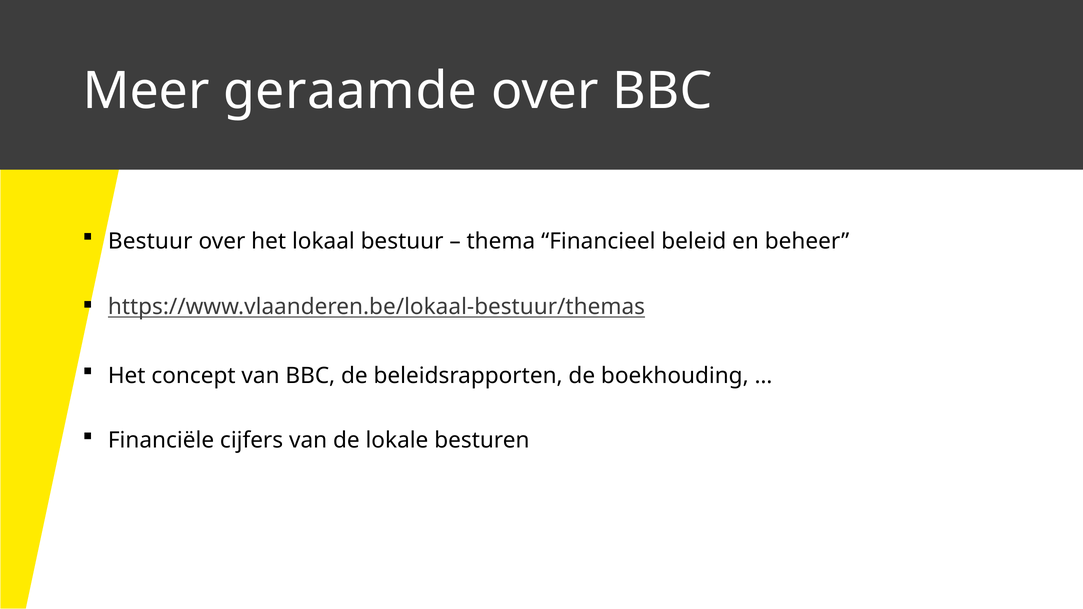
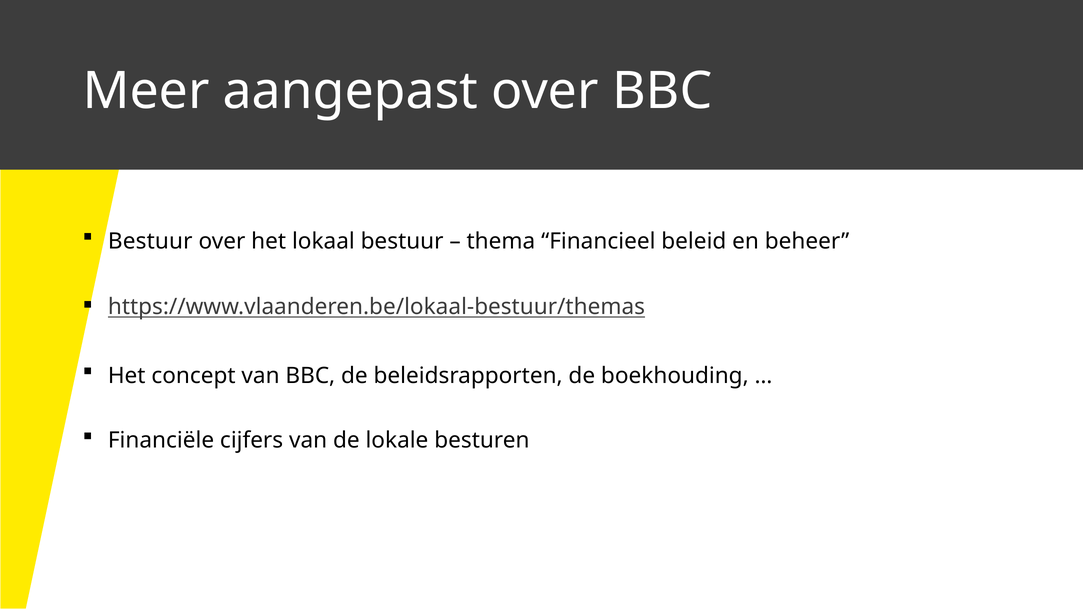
geraamde: geraamde -> aangepast (350, 91)
